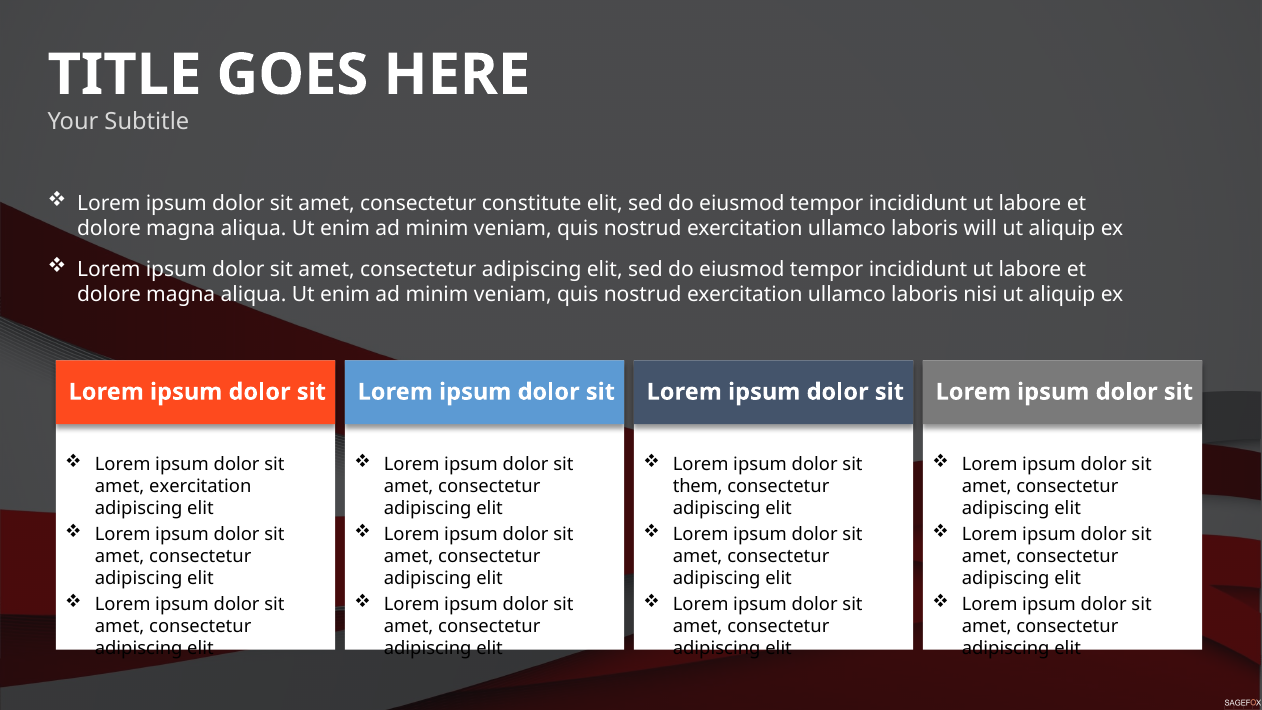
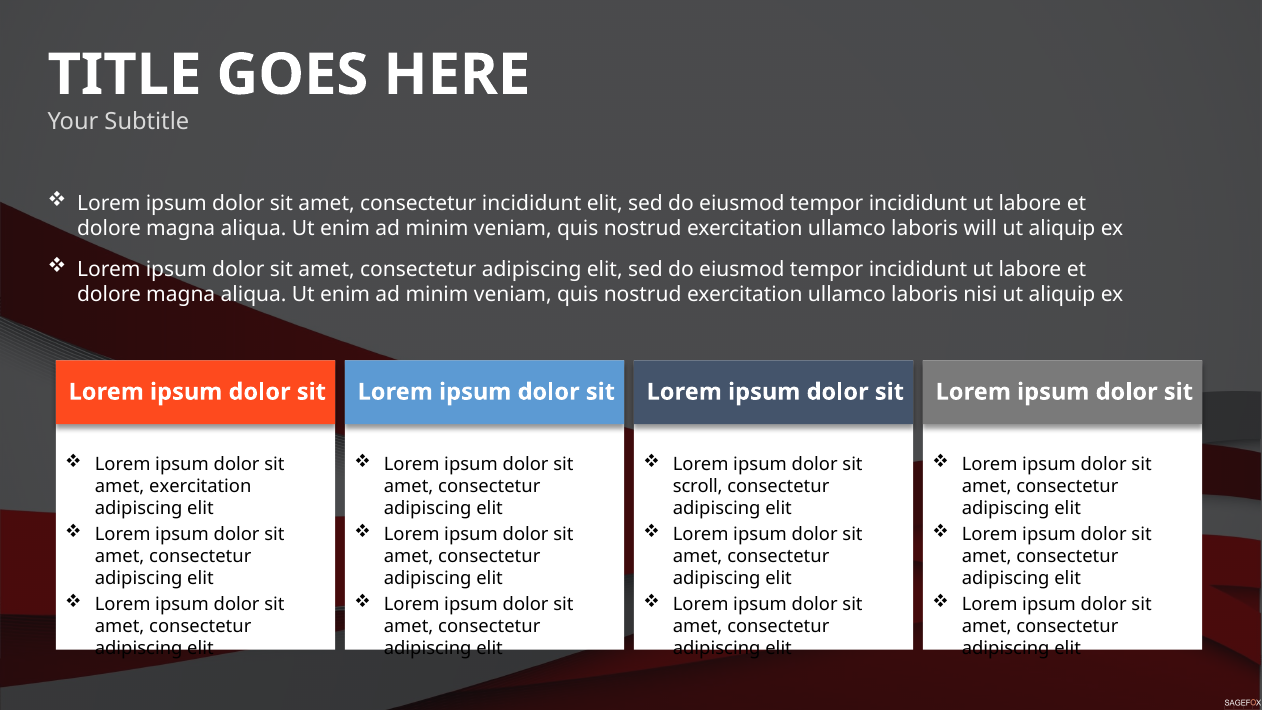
consectetur constitute: constitute -> incididunt (532, 203)
them: them -> scroll (698, 486)
